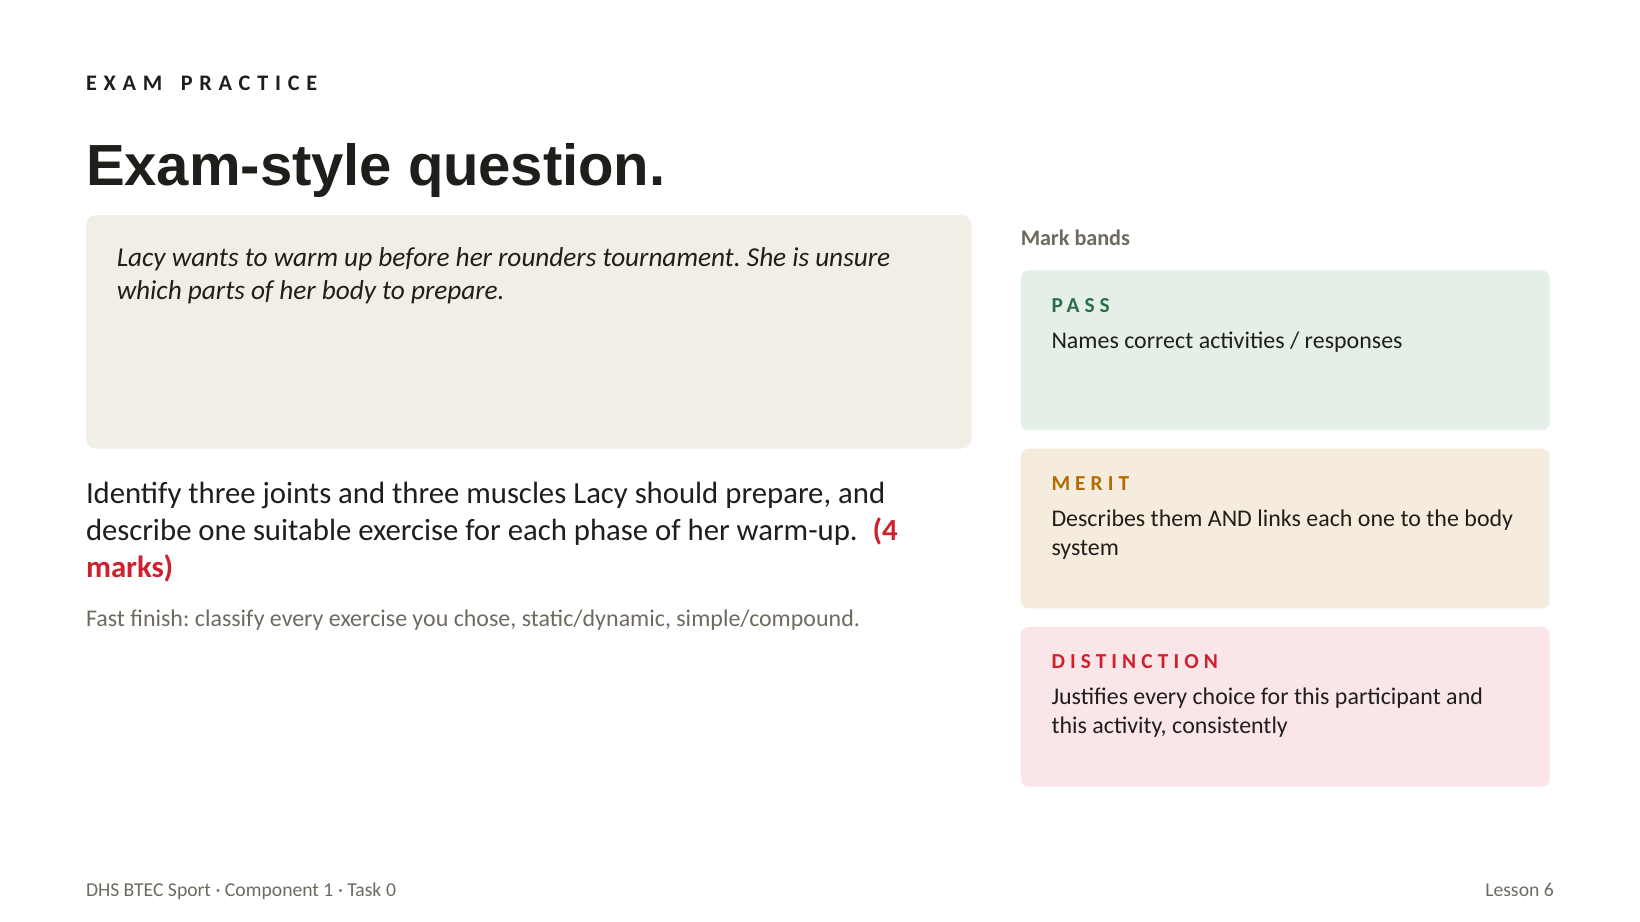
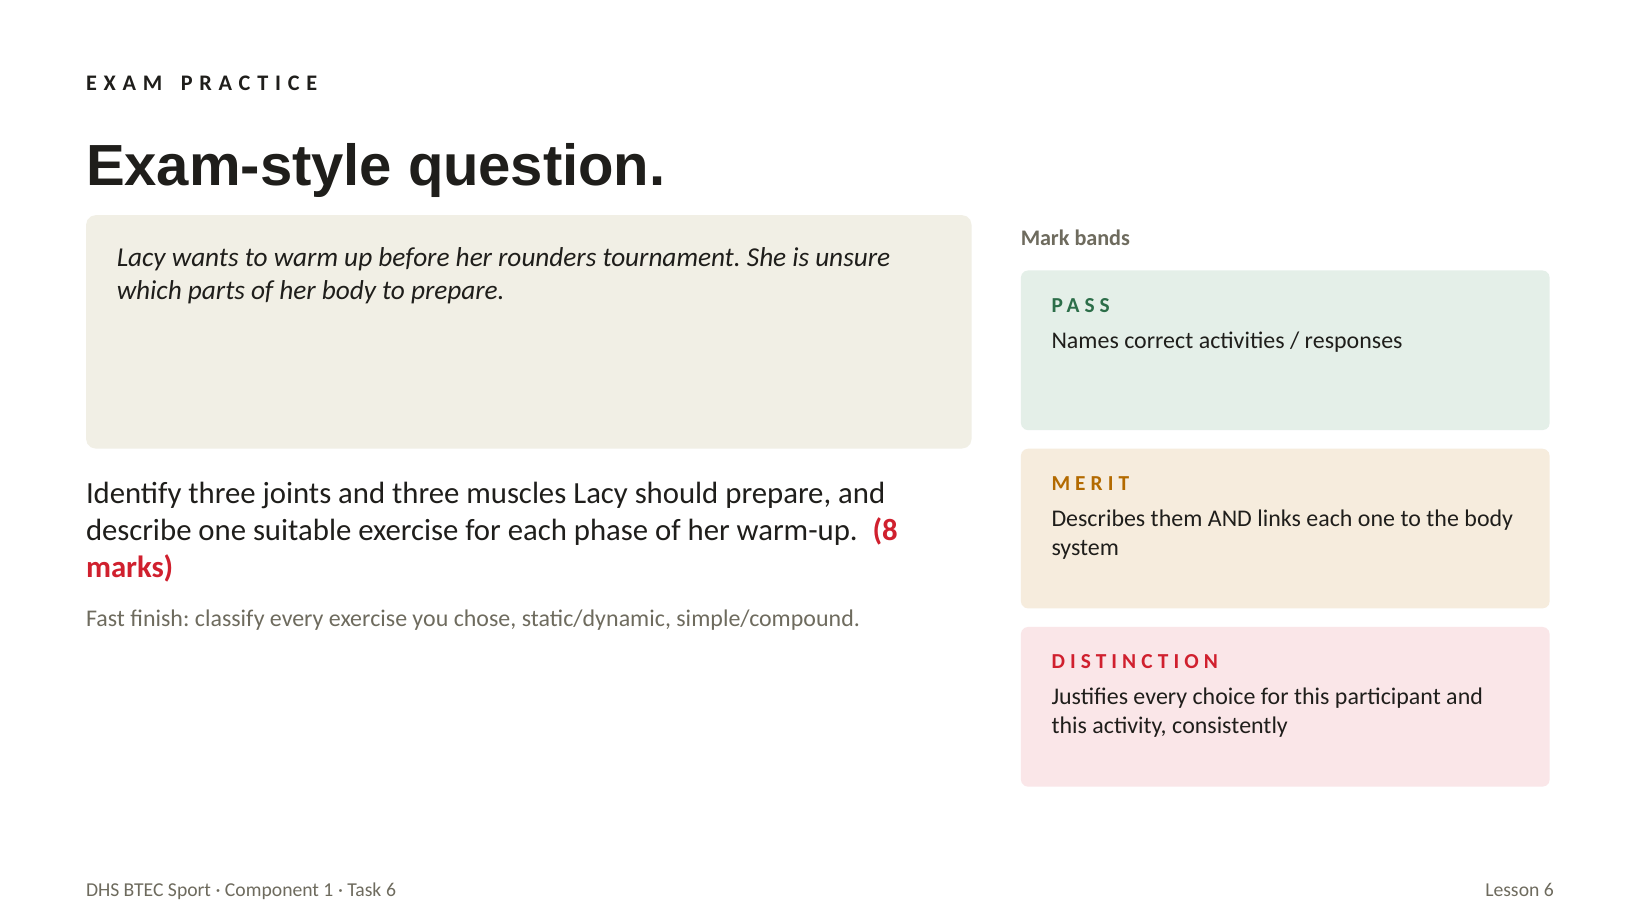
4: 4 -> 8 (885, 531)
Task 0: 0 -> 6 (391, 891)
